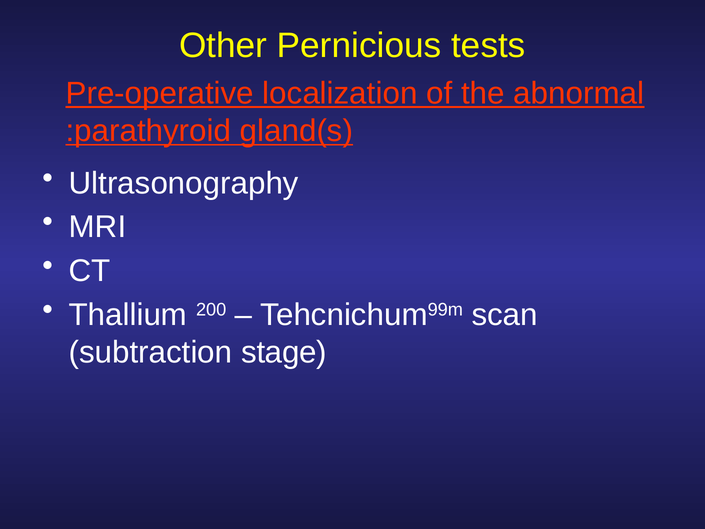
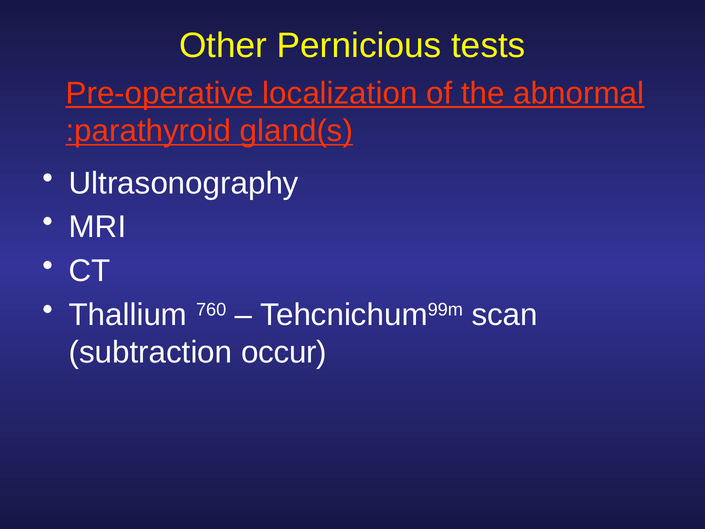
200: 200 -> 760 (211, 310)
stage: stage -> occur (284, 352)
